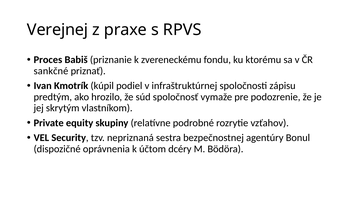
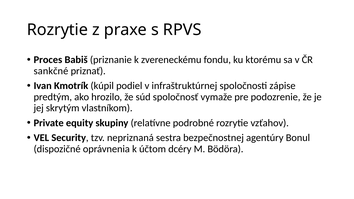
Verejnej: Verejnej -> Rozrytie (57, 30)
zápisu: zápisu -> zápise (282, 86)
